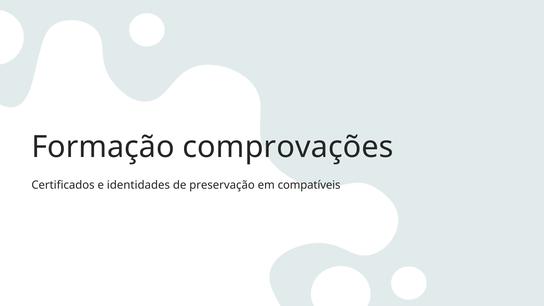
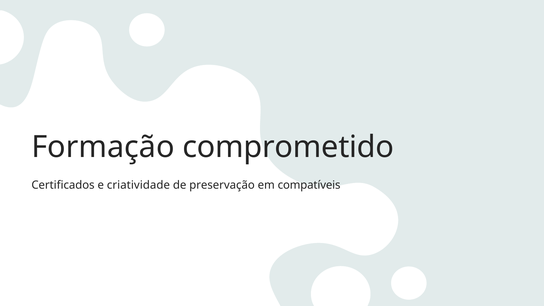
comprovações: comprovações -> comprometido (288, 147)
identidades: identidades -> criatividade (138, 185)
